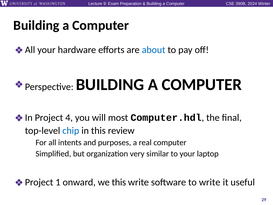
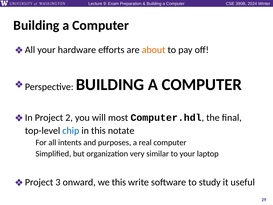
about colour: blue -> orange (154, 50)
4: 4 -> 2 (69, 118)
review: review -> notate (121, 131)
1: 1 -> 3 (58, 182)
to write: write -> study (210, 182)
